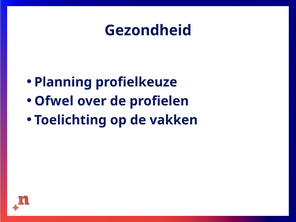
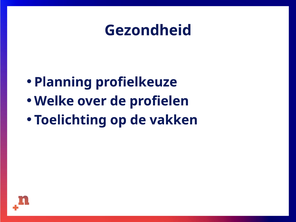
Ofwel: Ofwel -> Welke (54, 101)
